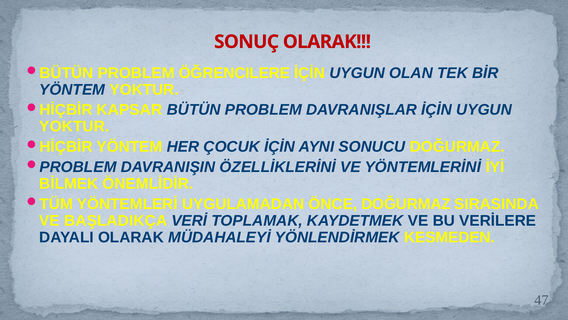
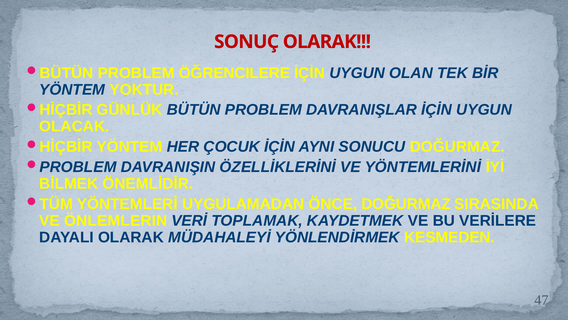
KAPSAR: KAPSAR -> GÜNLÜK (129, 110)
YOKTUR: YOKTUR -> OLACAK (74, 126)
BAŞLADIKÇA: BAŞLADIKÇA -> ÖNLEMLERIN (116, 220)
